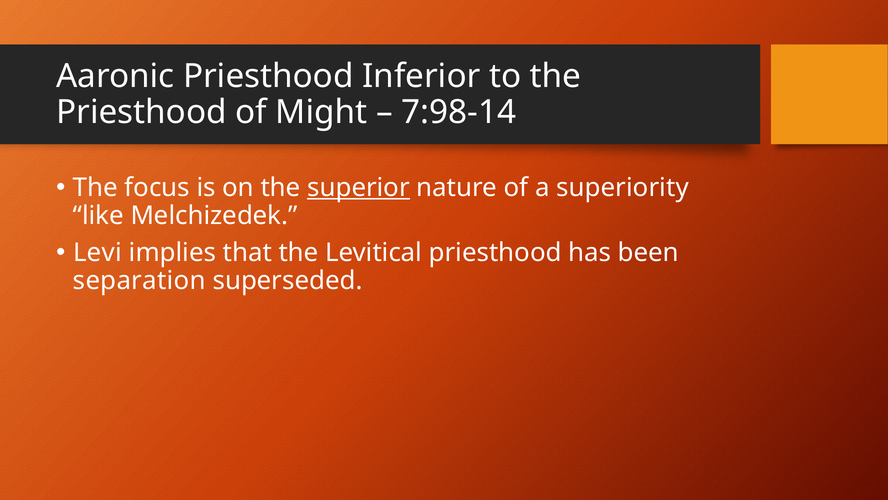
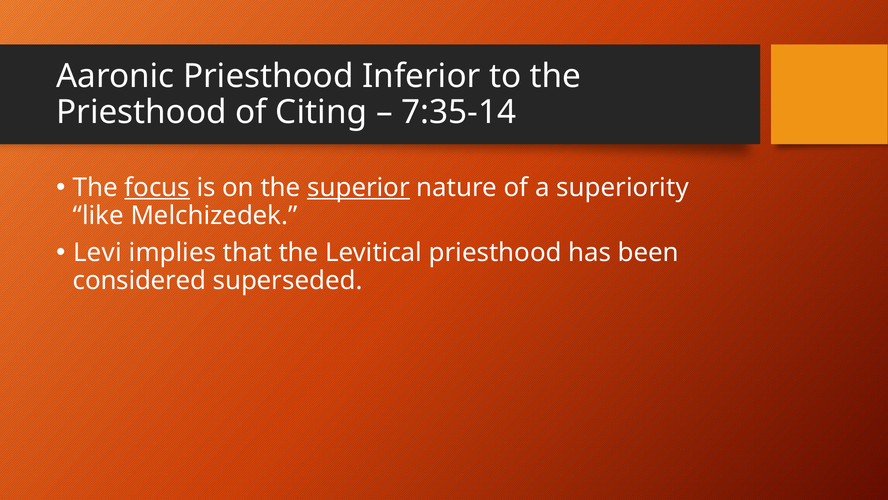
Might: Might -> Citing (321, 112)
7:98-14: 7:98-14 -> 7:35-14 (459, 112)
focus underline: none -> present (157, 187)
separation: separation -> considered (140, 280)
